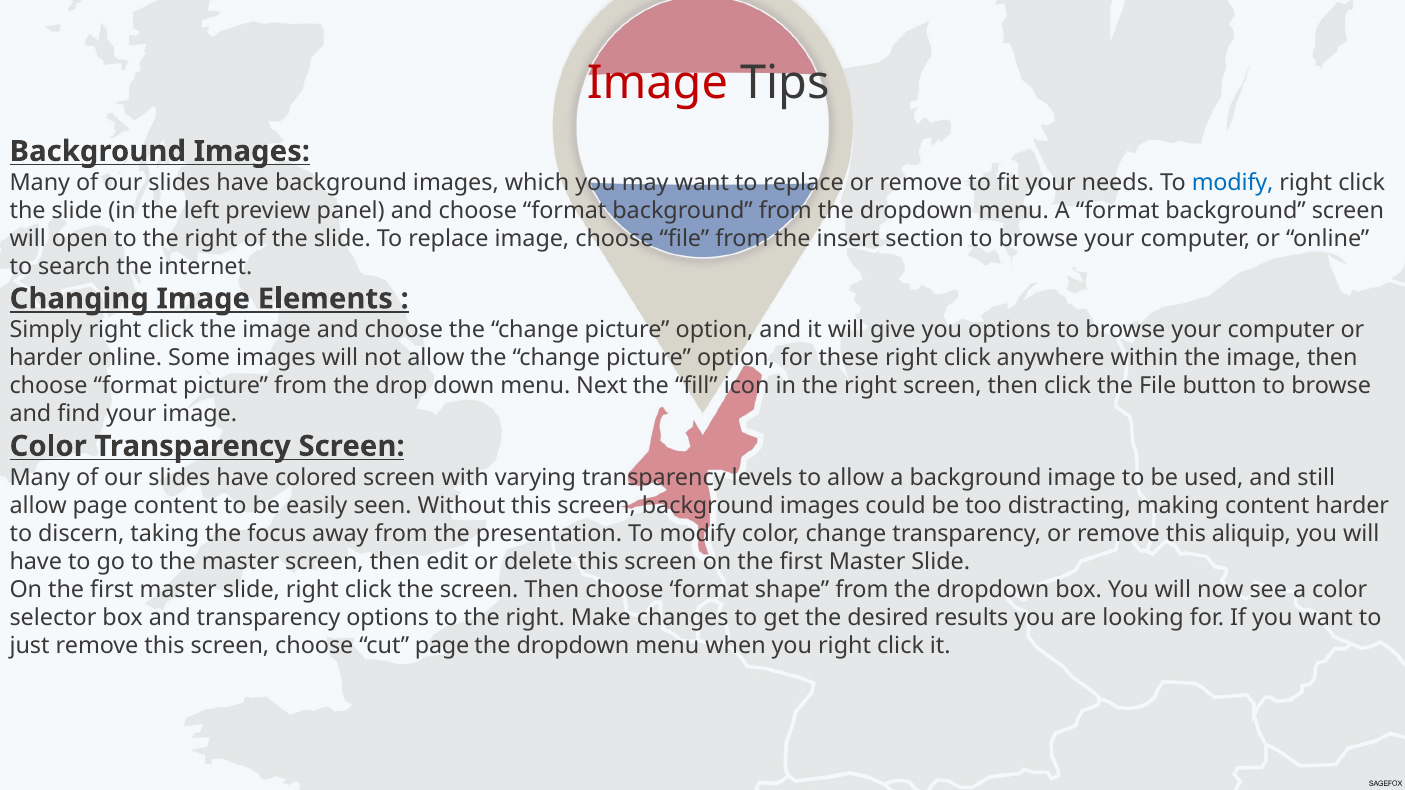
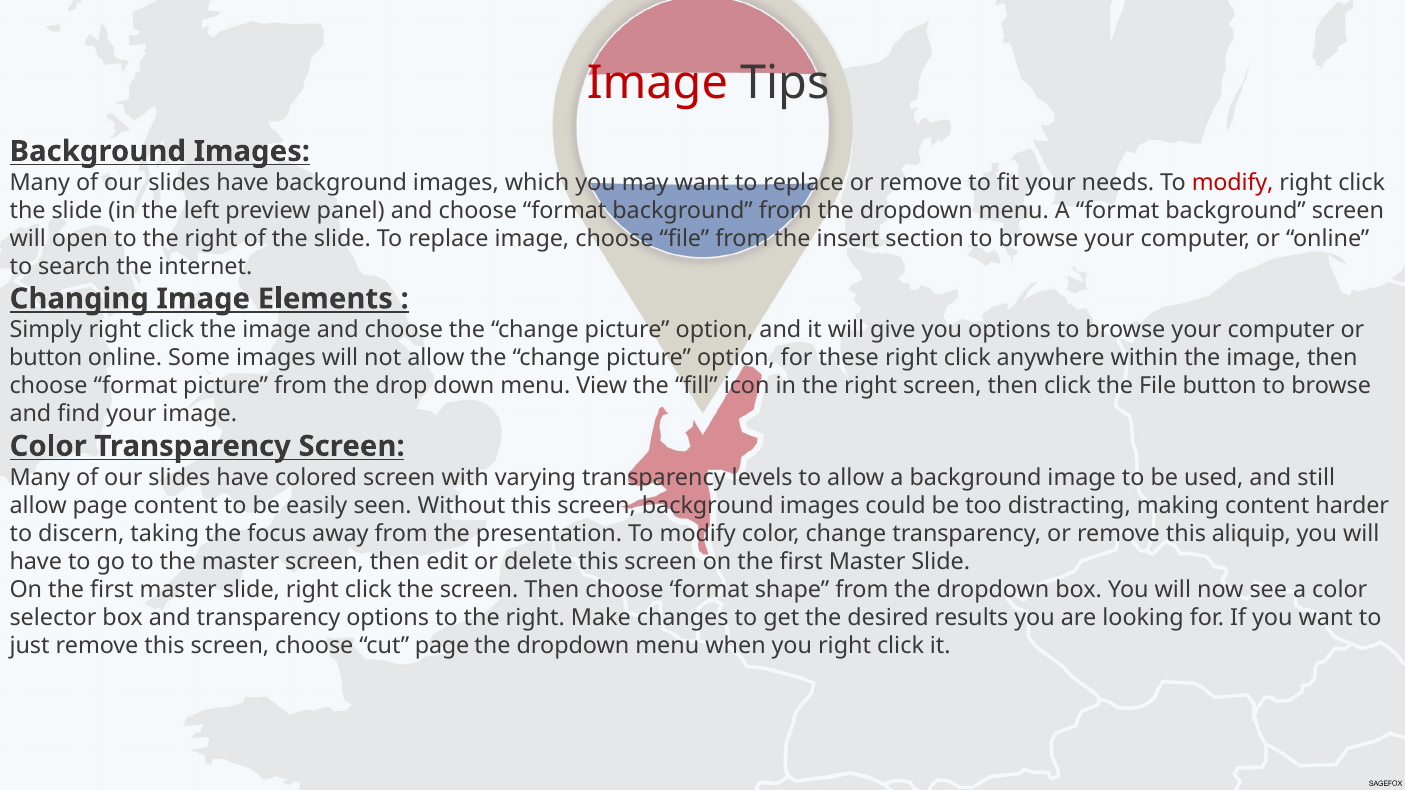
modify colour: blue -> red (1233, 183)
harder: harder -> button (46, 358)
Next: Next -> View (602, 386)
